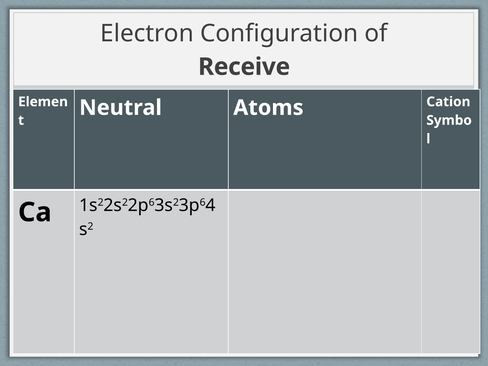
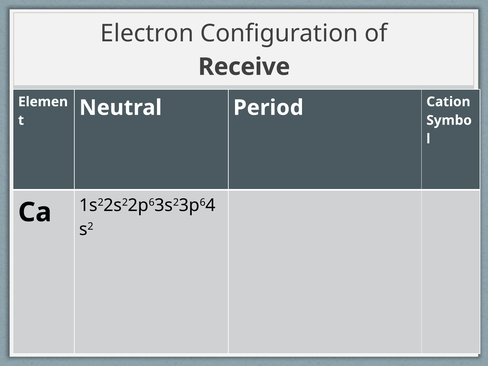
Atoms: Atoms -> Period (268, 108)
